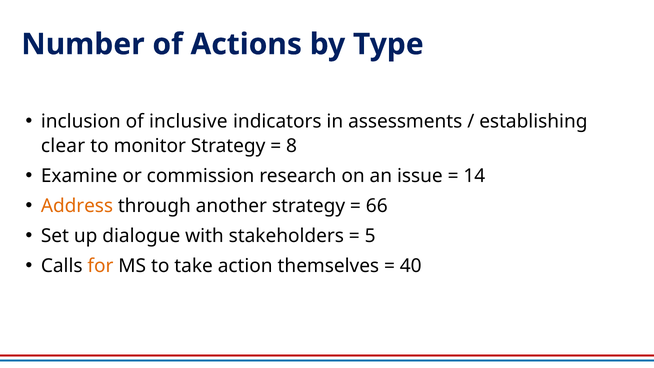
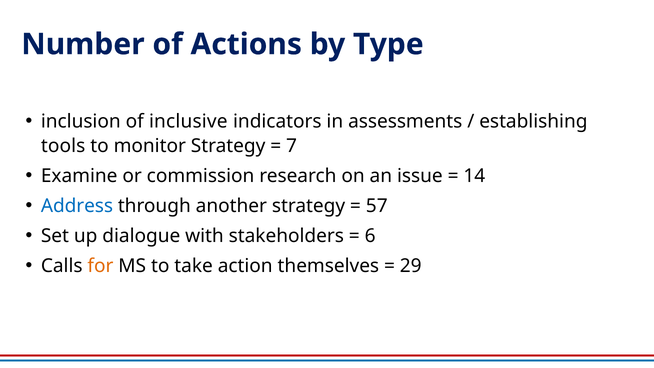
clear: clear -> tools (63, 146)
8: 8 -> 7 (292, 146)
Address colour: orange -> blue (77, 206)
66: 66 -> 57 (377, 206)
5: 5 -> 6 (370, 236)
40: 40 -> 29 (411, 266)
